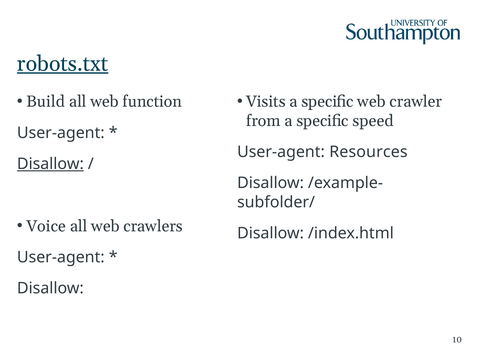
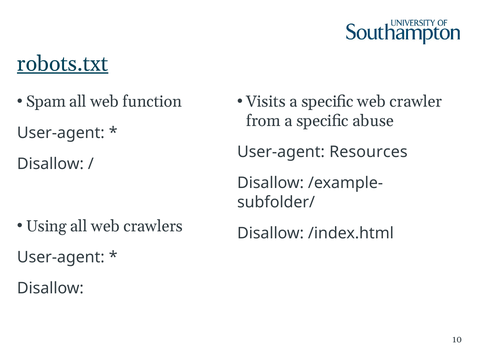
Build: Build -> Spam (46, 102)
speed: speed -> abuse (373, 121)
Disallow underline: present -> none (50, 164)
Voice: Voice -> Using (46, 226)
